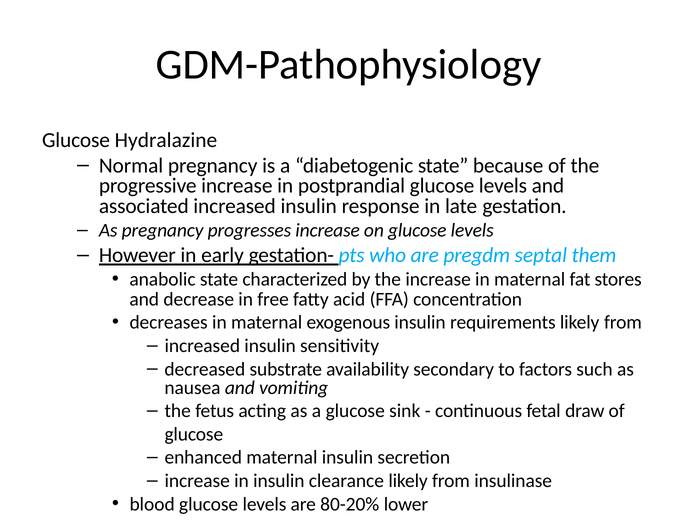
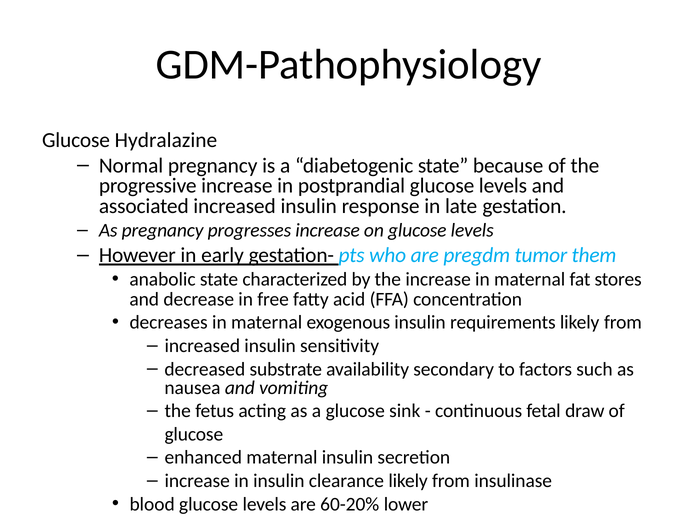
septal: septal -> tumor (541, 255)
80-20%: 80-20% -> 60-20% (350, 504)
